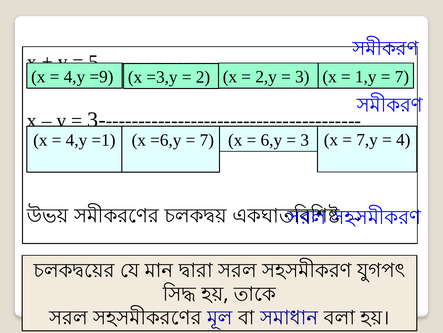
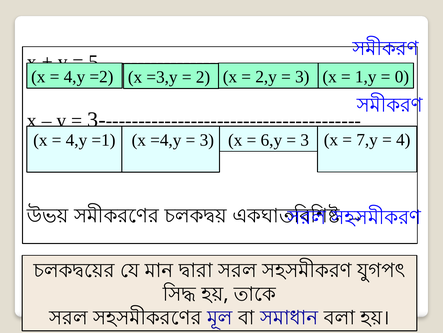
=9: =9 -> =2 (101, 77)
7: 7 -> 0 (402, 77)
=6,y: =6,y -> =4,y (166, 140)
7: 7 -> 3 (207, 140)
